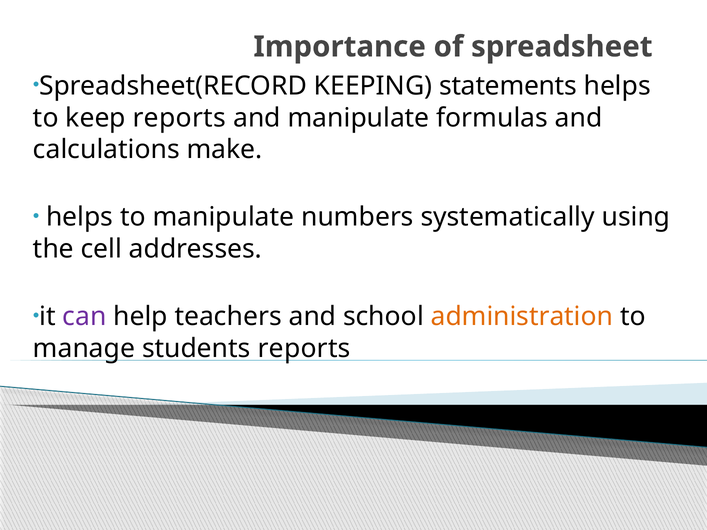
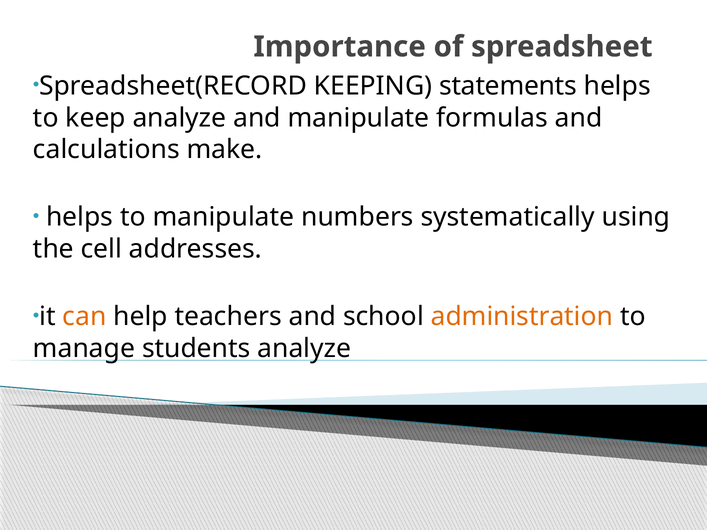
keep reports: reports -> analyze (179, 118)
can colour: purple -> orange (84, 317)
students reports: reports -> analyze (304, 349)
